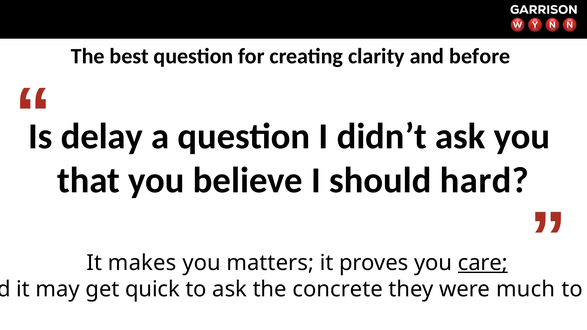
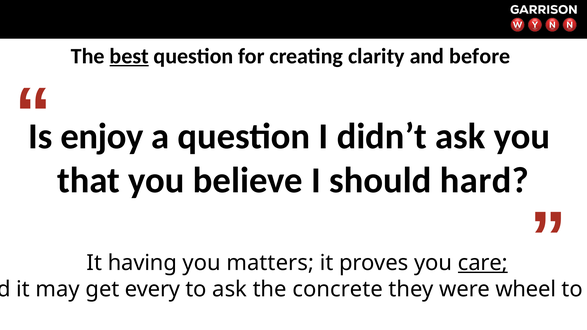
best underline: none -> present (129, 56)
delay: delay -> enjoy (102, 137)
makes: makes -> having (142, 263)
quick: quick -> every (152, 290)
much: much -> wheel (526, 290)
